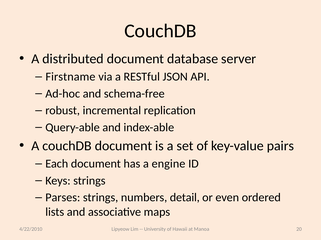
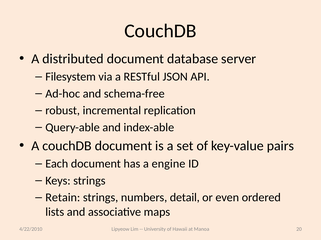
Firstname: Firstname -> Filesystem (71, 77)
Parses: Parses -> Retain (63, 198)
